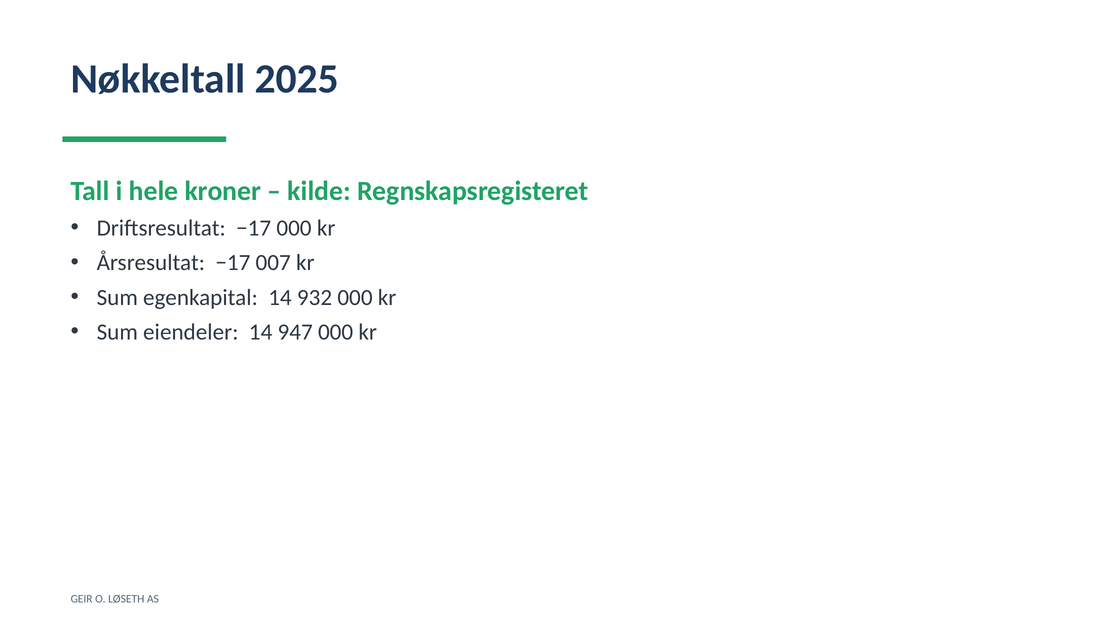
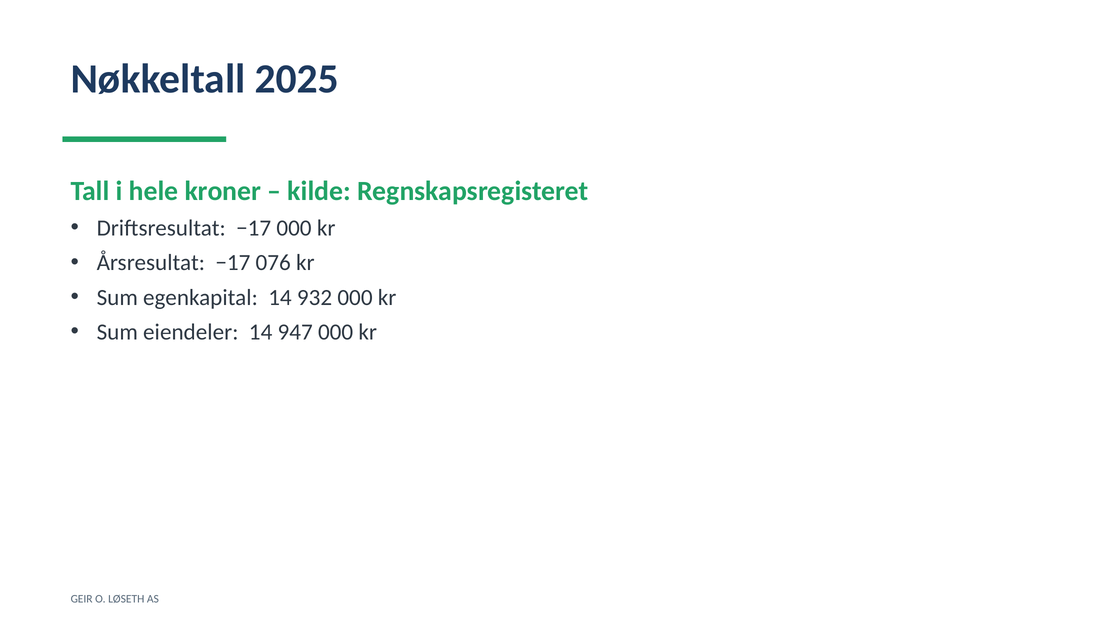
007: 007 -> 076 (273, 263)
